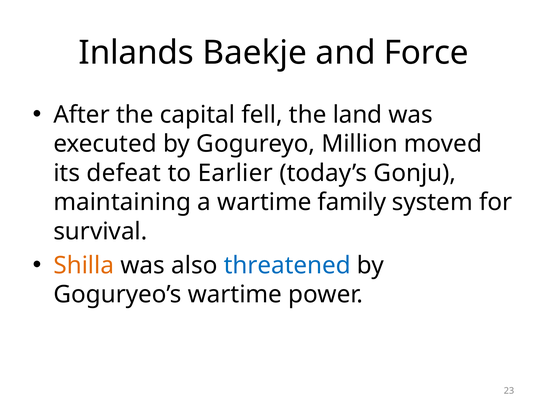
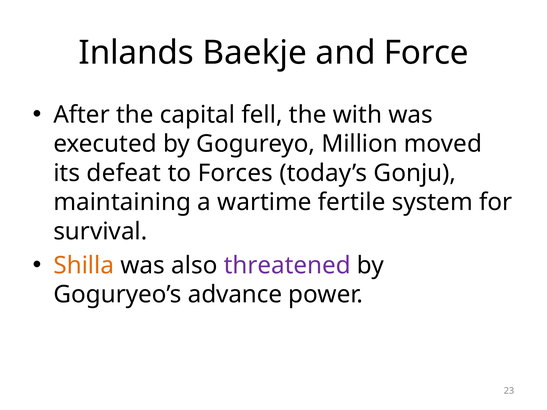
land: land -> with (357, 115)
Earlier: Earlier -> Forces (235, 173)
family: family -> fertile (352, 202)
threatened colour: blue -> purple (287, 266)
Goguryeo’s wartime: wartime -> advance (235, 295)
